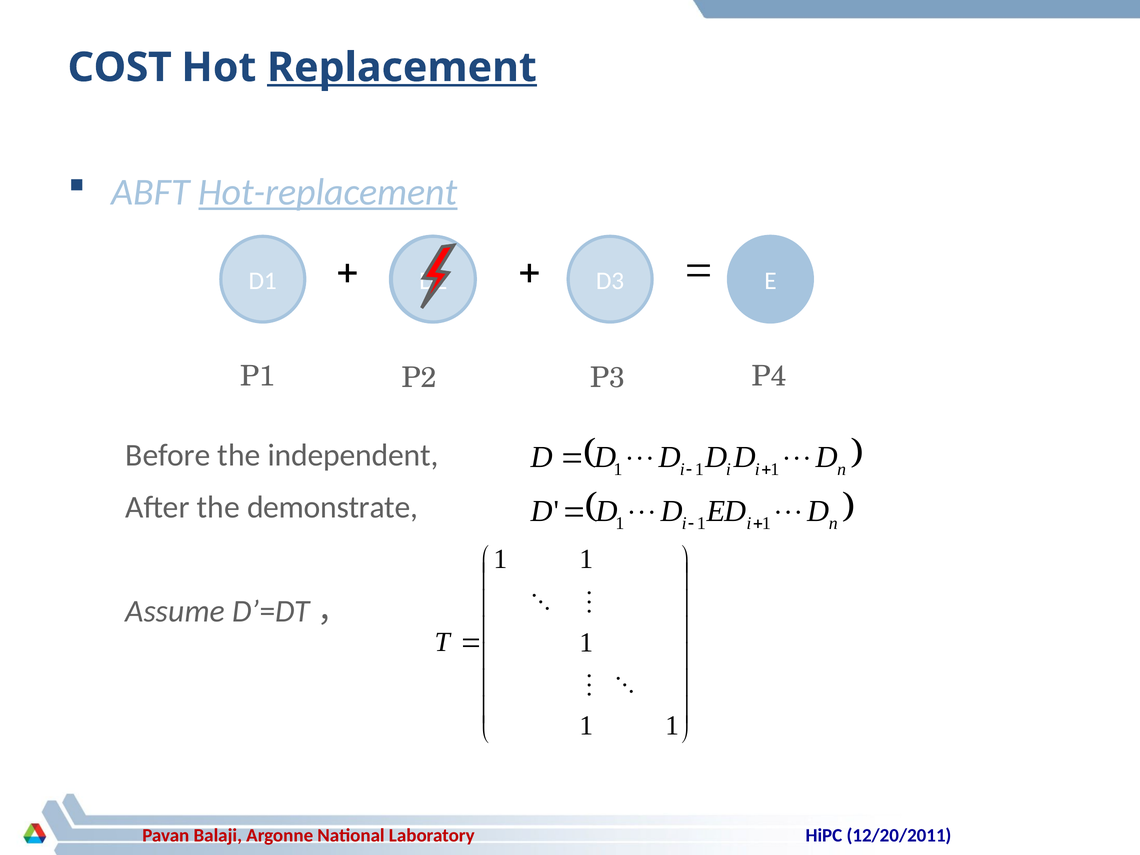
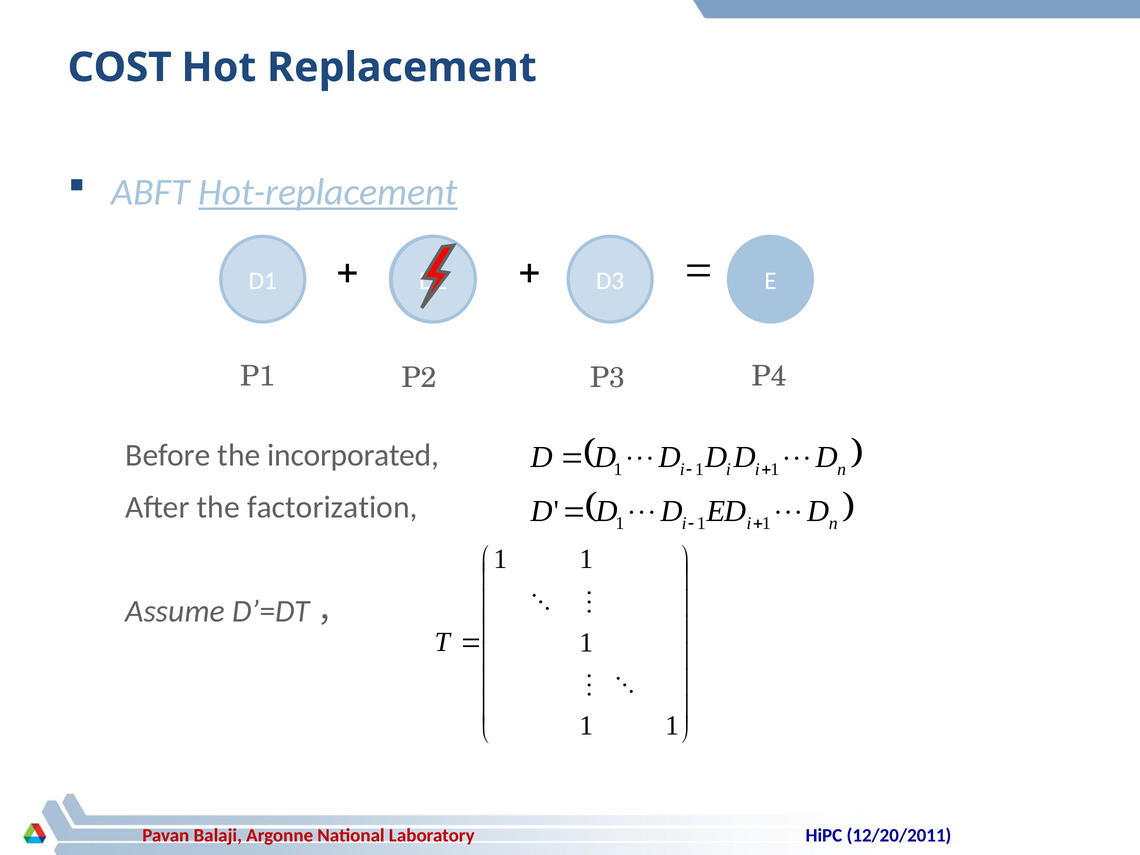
Replacement underline: present -> none (402, 68)
independent: independent -> incorporated (353, 456)
demonstrate: demonstrate -> factorization (332, 507)
